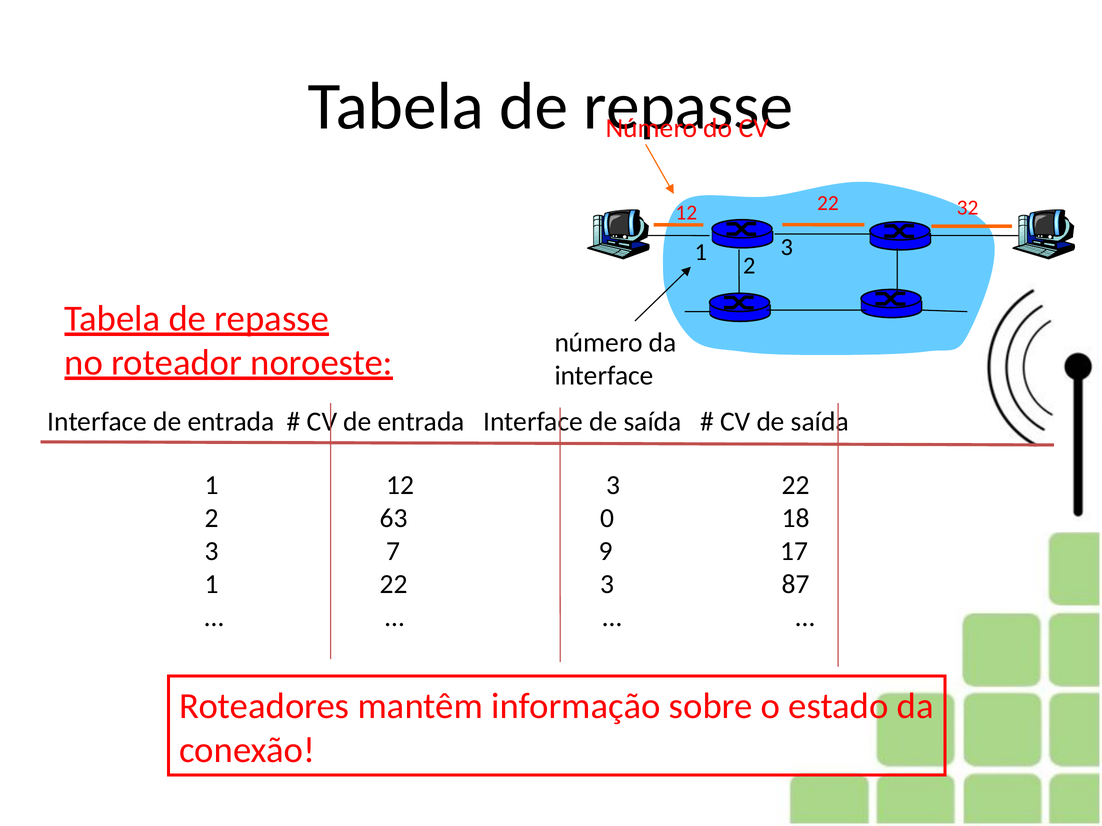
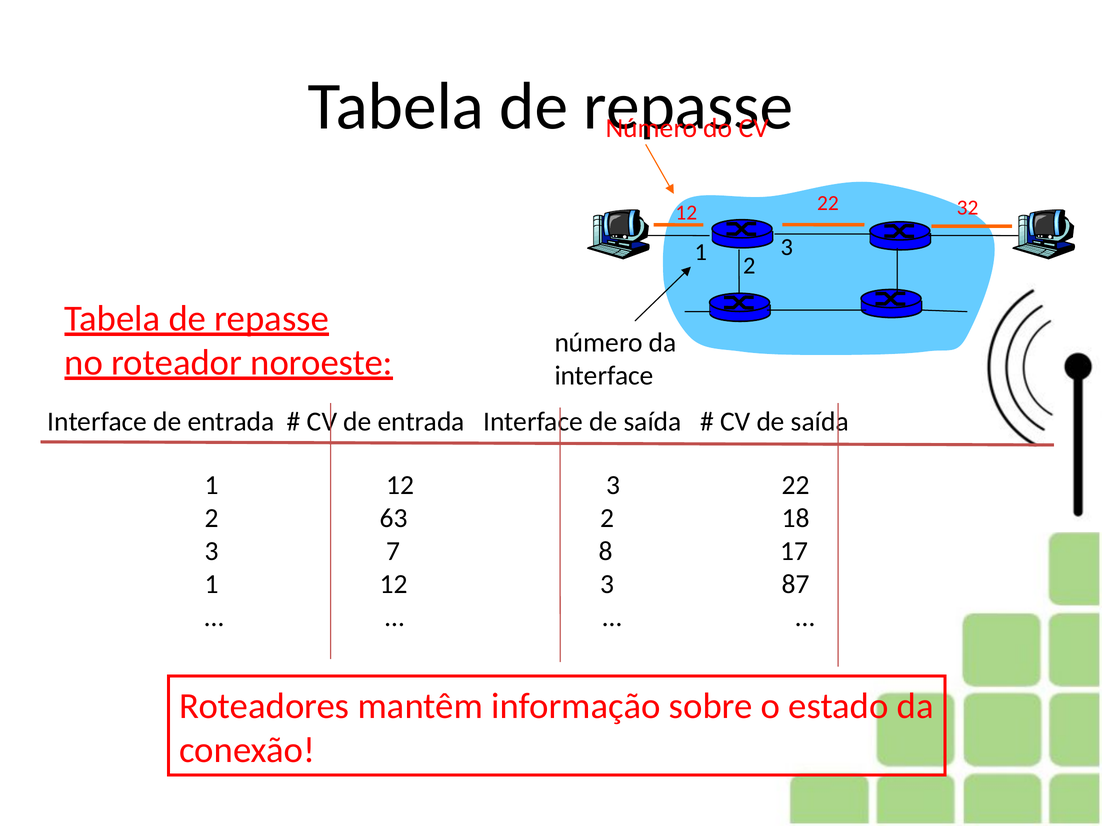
63 0: 0 -> 2 (607, 519)
9: 9 -> 8 (606, 552)
22: 22 -> 12 (394, 585)
